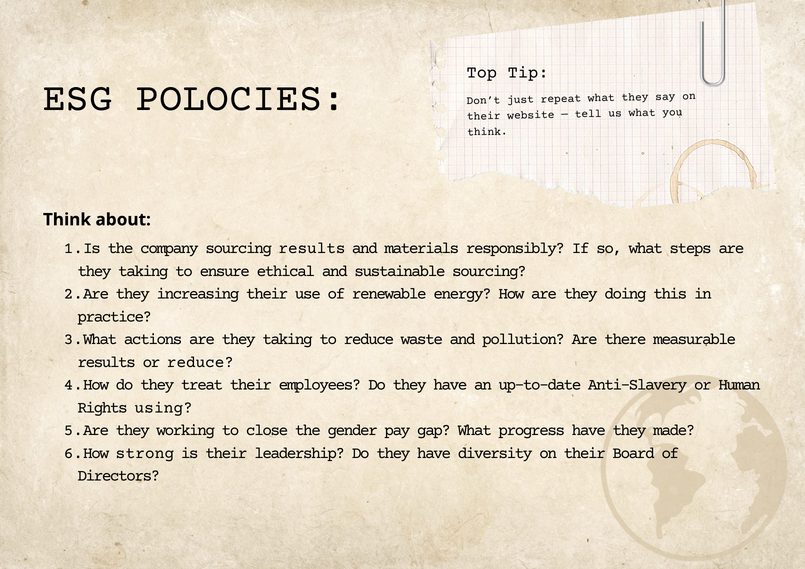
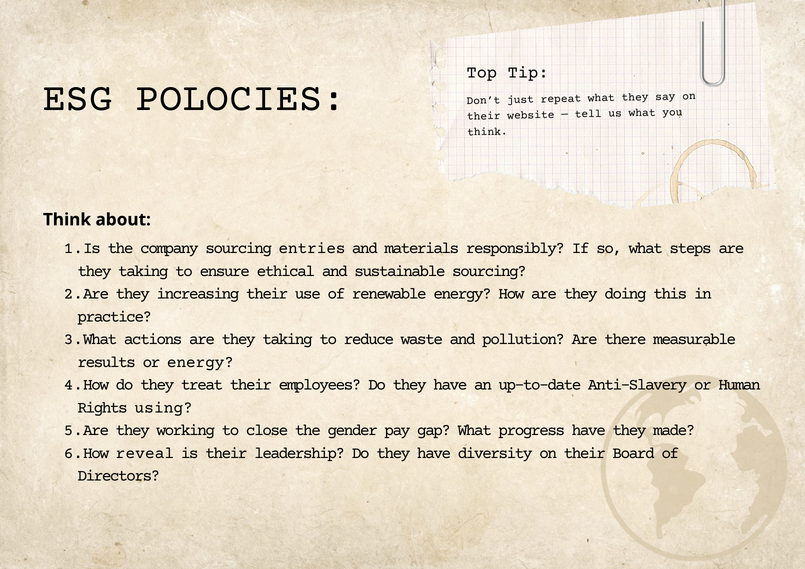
sourcing results: results -> entries (312, 248)
or reduce: reduce -> energy (200, 362)
strong: strong -> reveal (145, 453)
